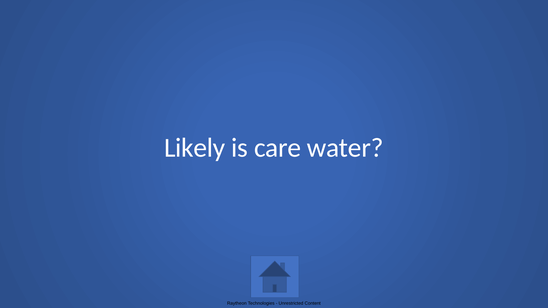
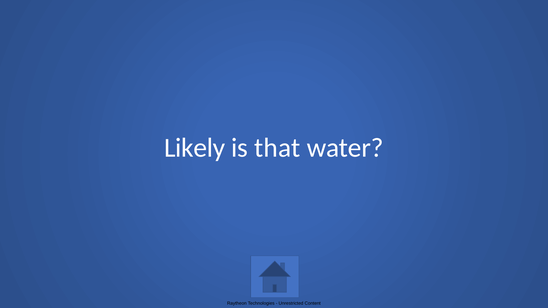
care: care -> that (277, 148)
